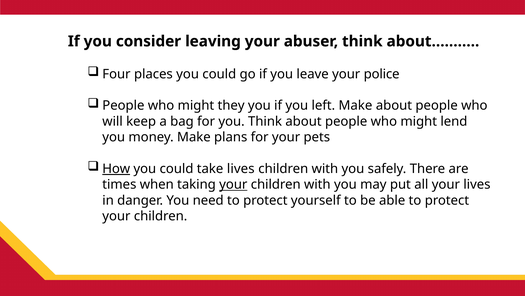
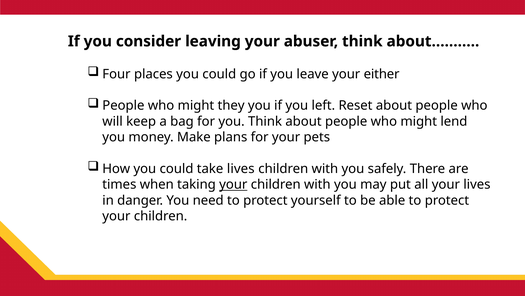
police: police -> either (382, 74)
left Make: Make -> Reset (355, 105)
How underline: present -> none (116, 168)
